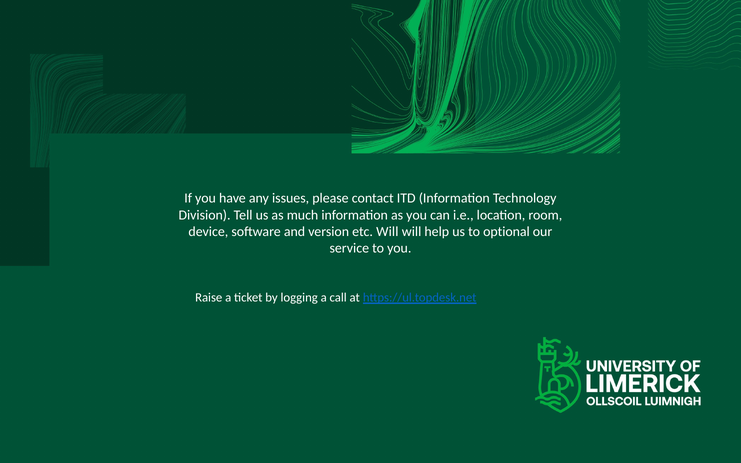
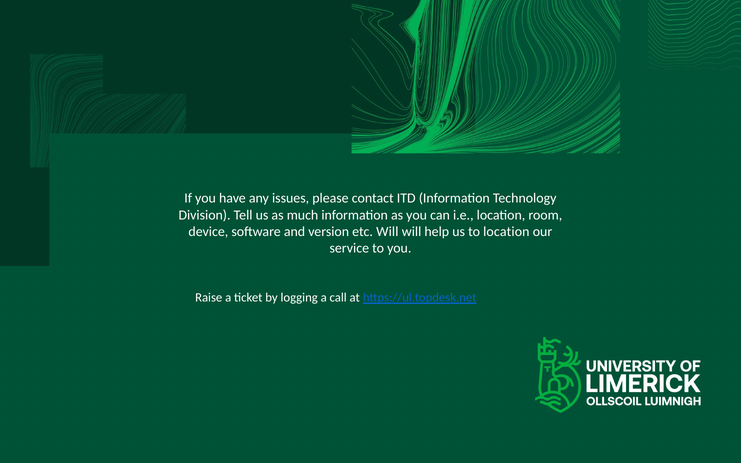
to optional: optional -> location (506, 232)
